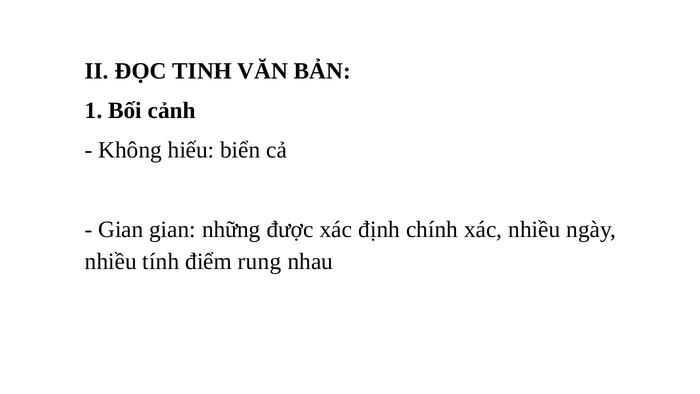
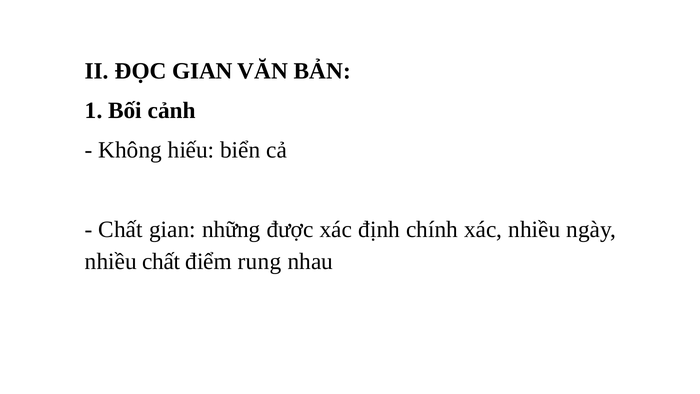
ĐỌC TINH: TINH -> GIAN (202, 71)
Gian: Gian -> Chất (121, 229)
nhiều tính: tính -> chất (161, 261)
